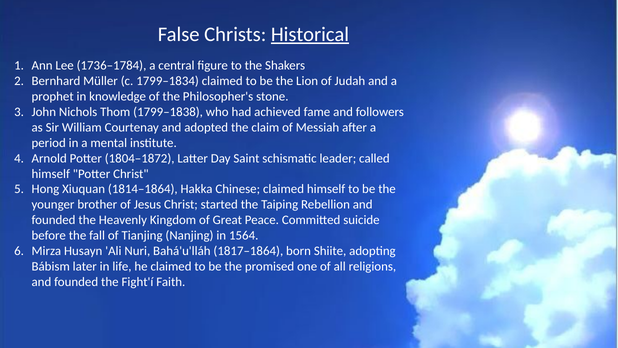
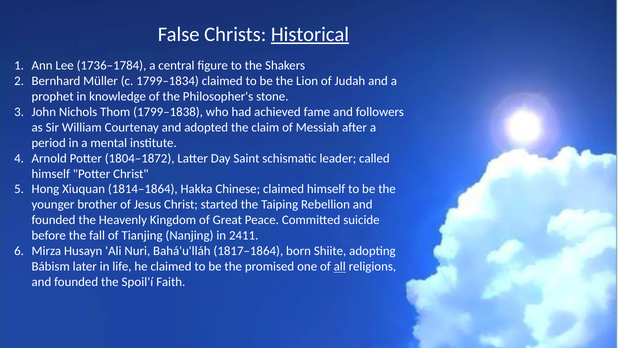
1564: 1564 -> 2411 (244, 235)
all underline: none -> present (340, 266)
Fight'í: Fight'í -> Spoil'í (137, 282)
